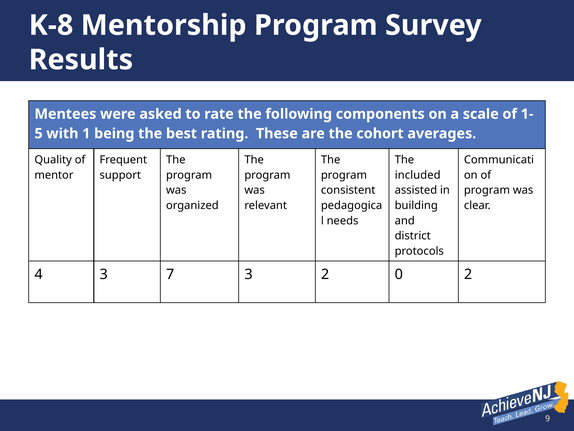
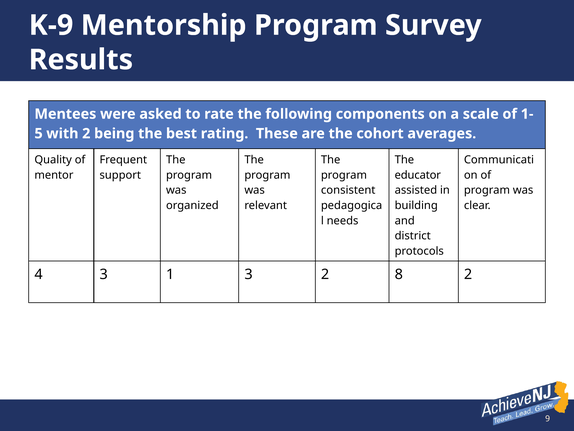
K-8: K-8 -> K-9 (51, 25)
with 1: 1 -> 2 (86, 133)
included: included -> educator (418, 175)
7: 7 -> 1 (170, 274)
0: 0 -> 8 (399, 274)
